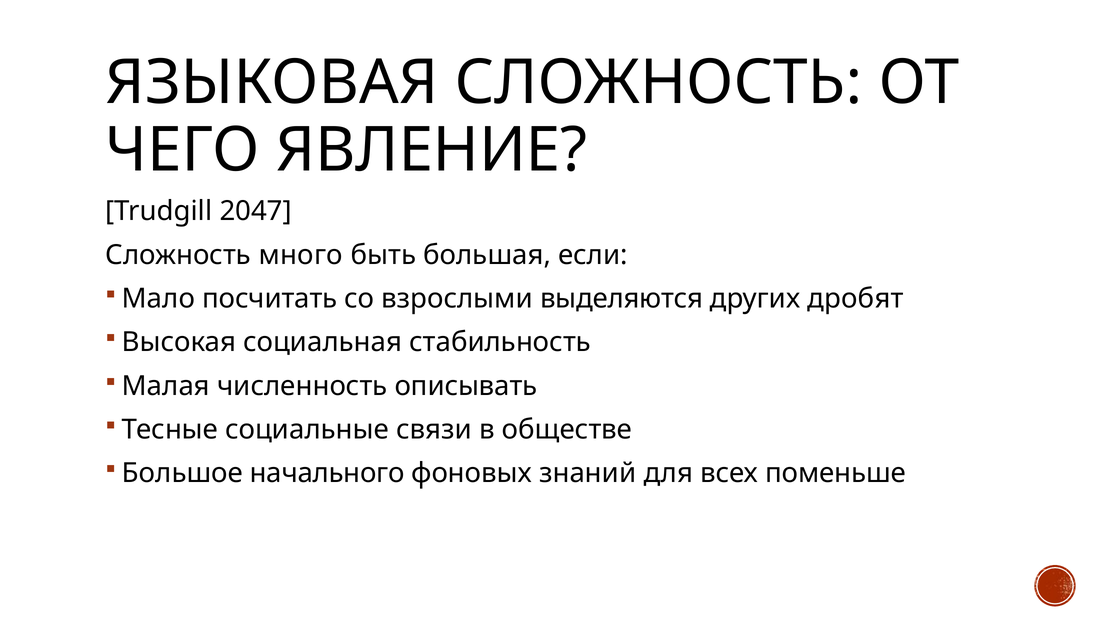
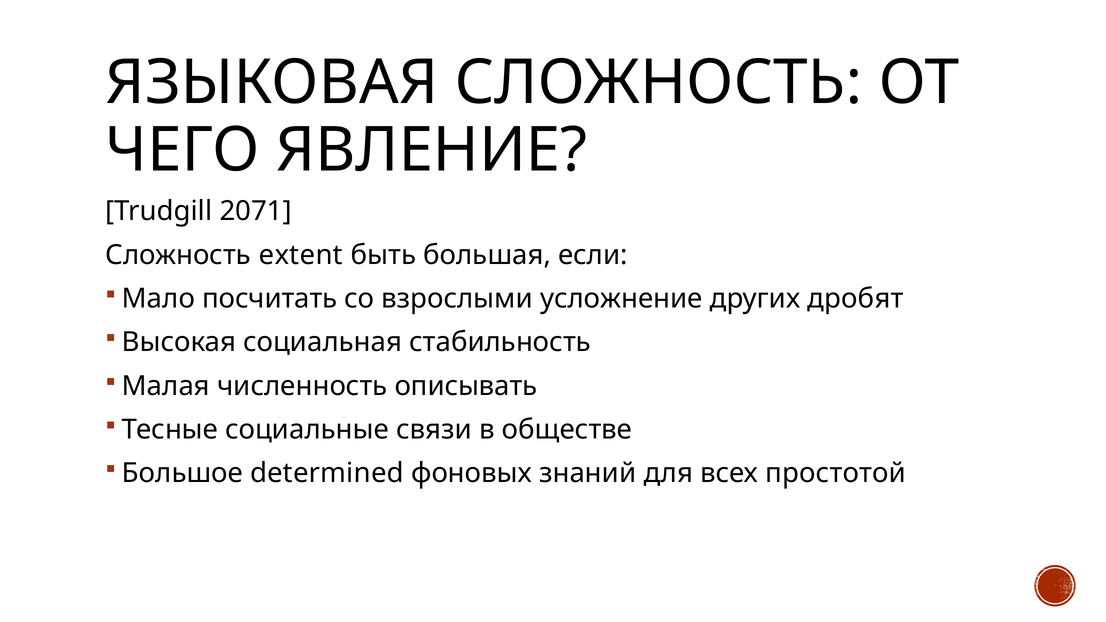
2047: 2047 -> 2071 (256, 211)
много: много -> extent (301, 255)
выделяются: выделяются -> усложнение (621, 299)
начального: начального -> determined (327, 473)
поменьше: поменьше -> простотой (836, 473)
